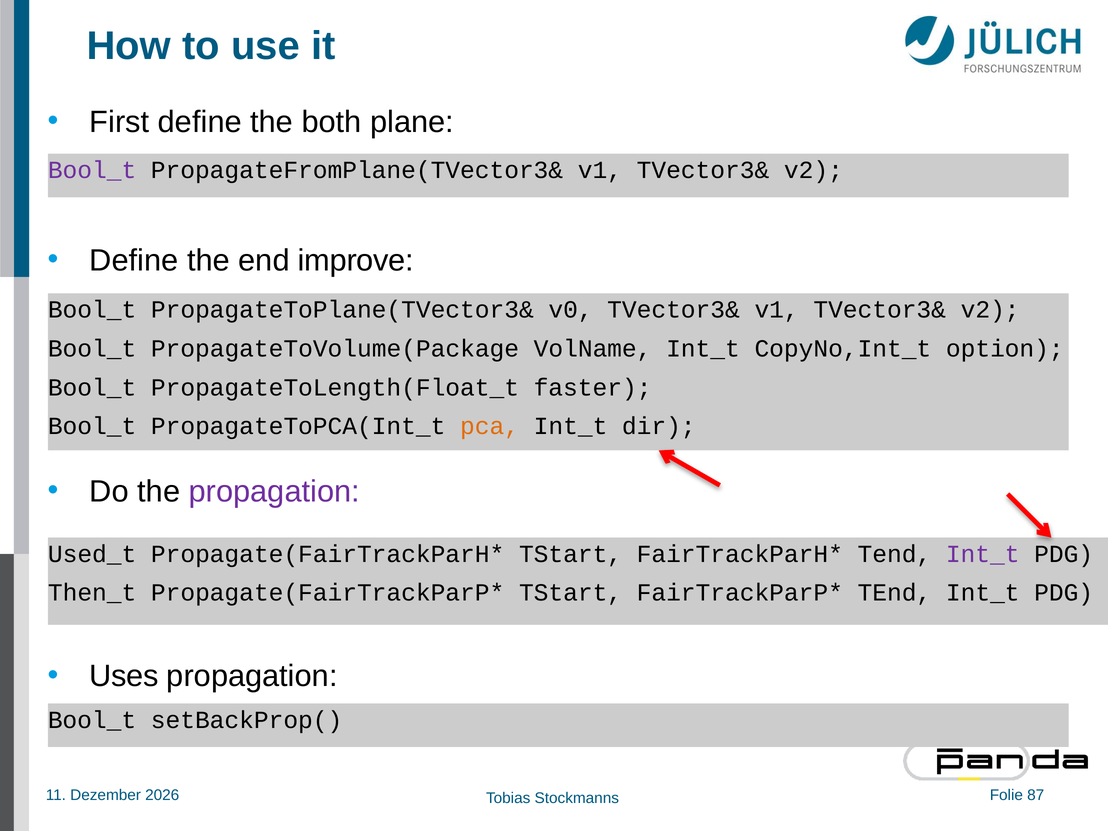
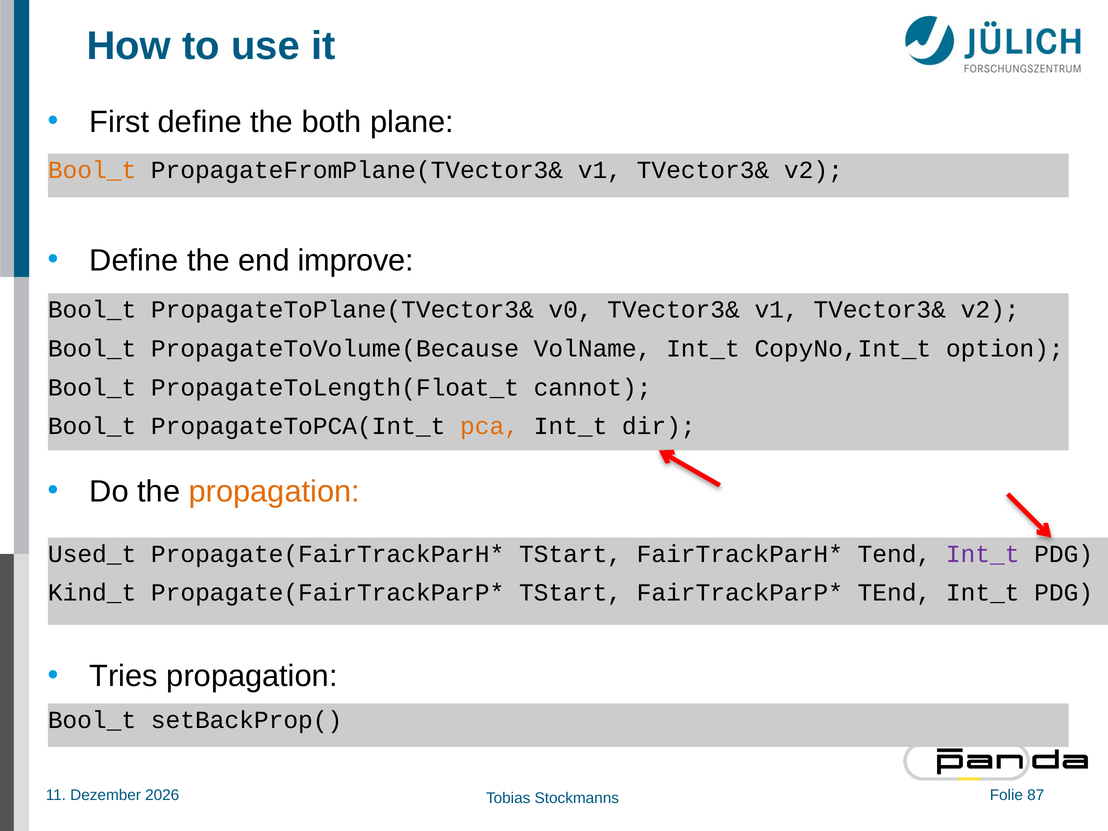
Bool_t colour: purple -> orange (92, 170)
PropagateToVolume(Package: PropagateToVolume(Package -> PropagateToVolume(Because (335, 349)
faster: faster -> cannot (593, 387)
propagation colour: purple -> orange (274, 492)
Then_t: Then_t -> Kind_t (92, 593)
Uses: Uses -> Tries (124, 676)
